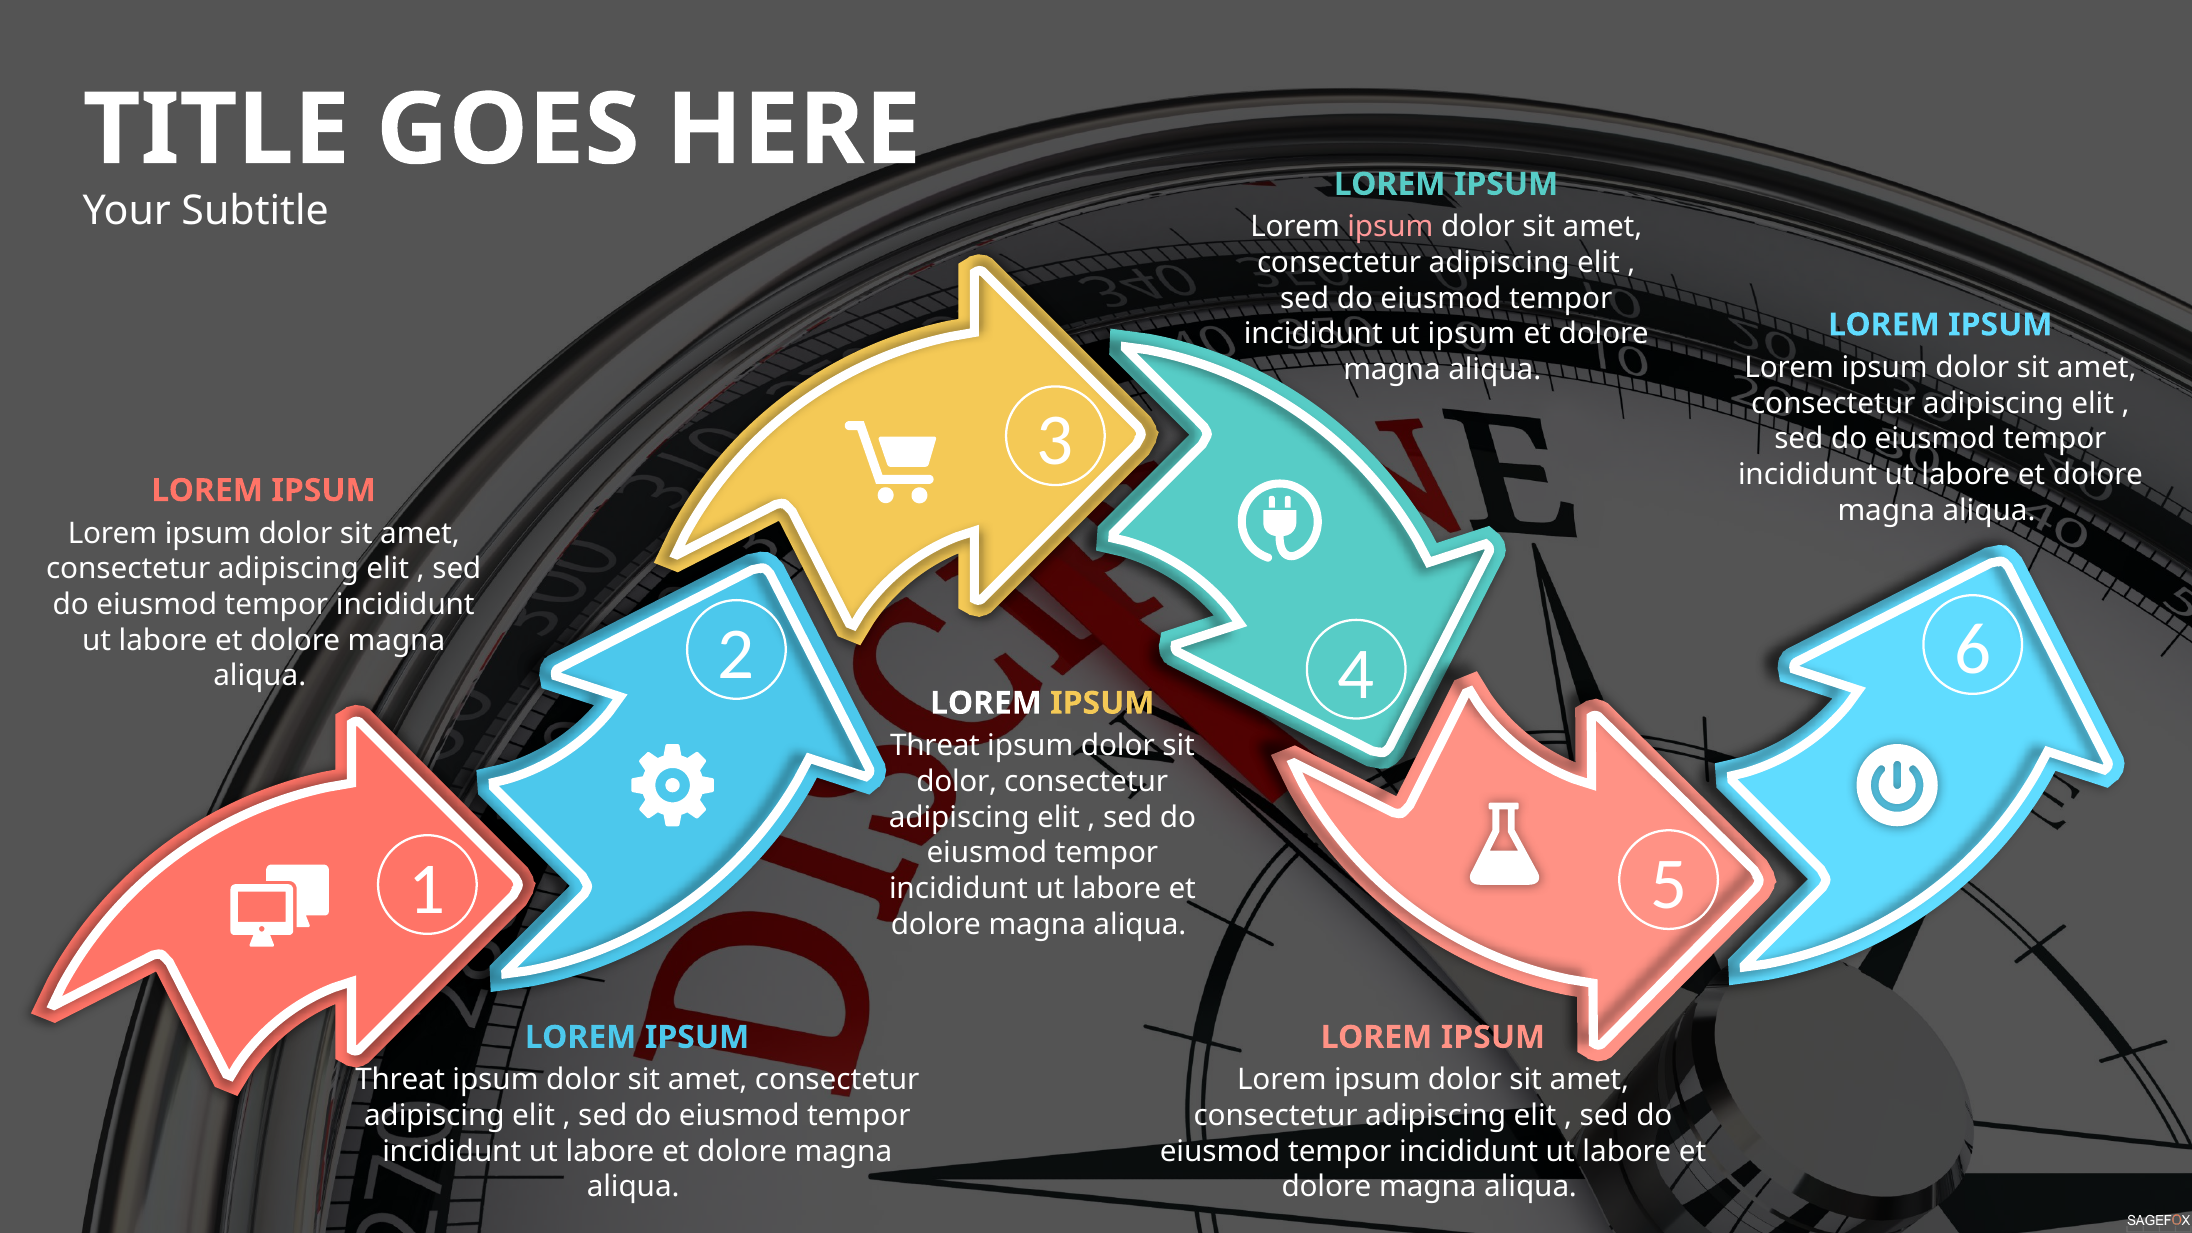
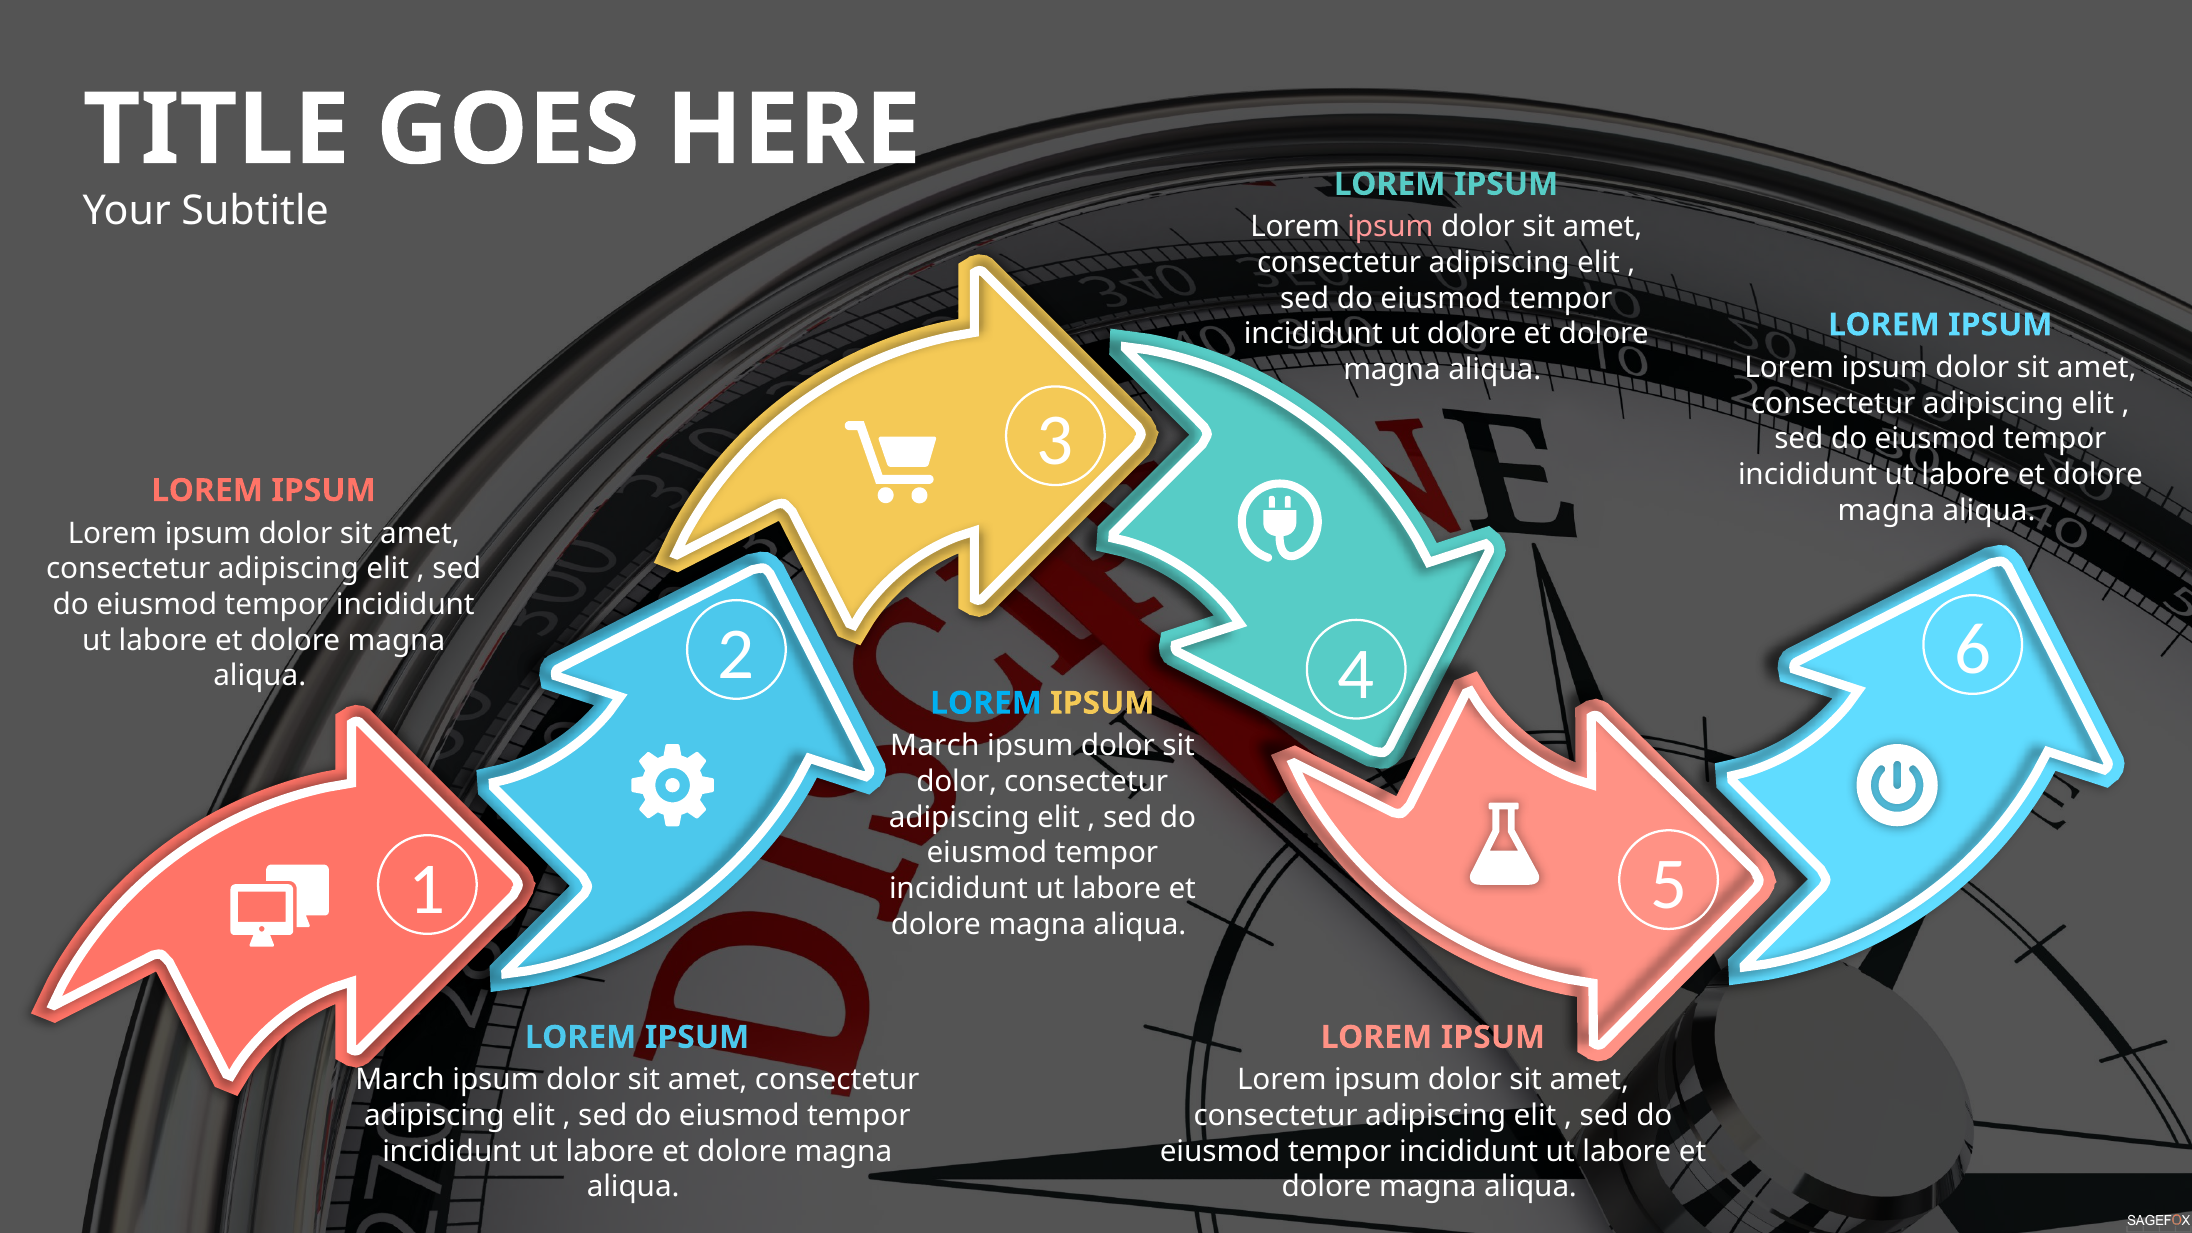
ut ipsum: ipsum -> dolore (1472, 334)
LOREM colour: white -> light blue (986, 703)
Threat: Threat -> March (935, 746)
Threat: Threat -> March (400, 1080)
